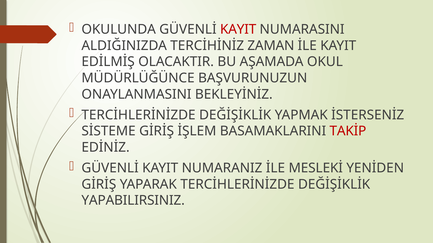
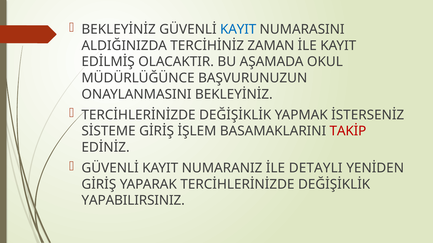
OKULUNDA: OKULUNDA -> BEKLEYİNİZ (119, 30)
KAYIT colour: red -> blue (238, 30)
MESLEKİ: MESLEKİ -> DETAYLI (316, 168)
